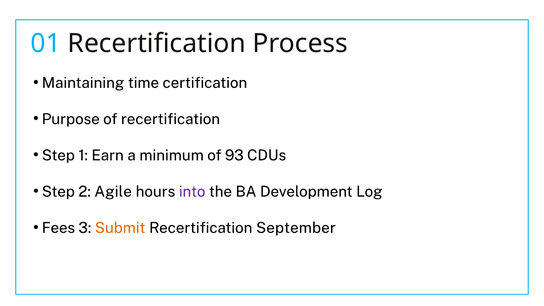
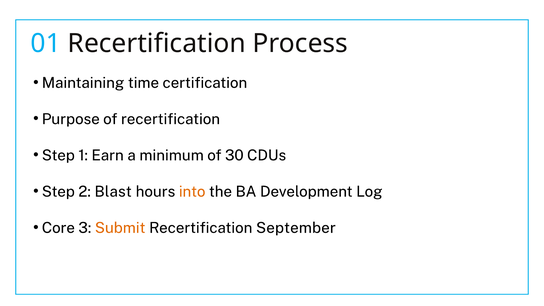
93: 93 -> 30 (234, 155)
Agile: Agile -> Blast (113, 192)
into colour: purple -> orange (192, 192)
Fees: Fees -> Core (58, 228)
